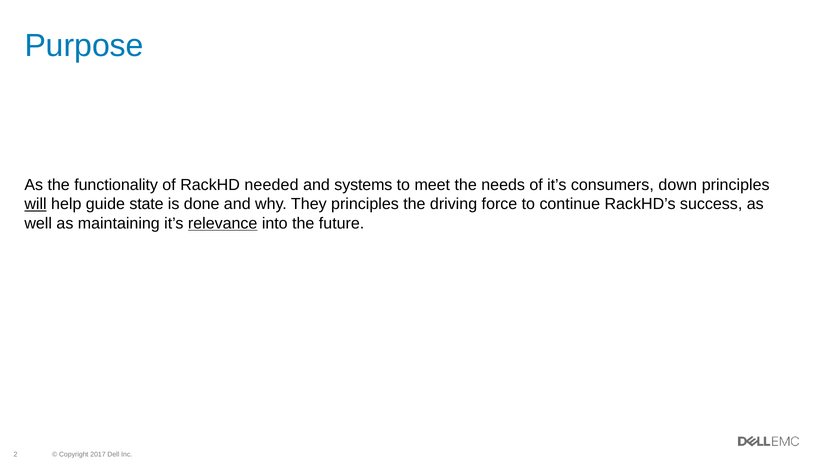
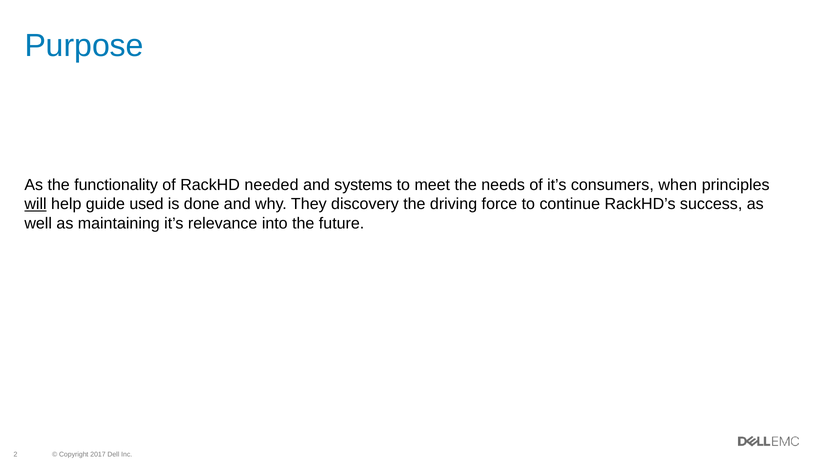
down: down -> when (678, 185)
state: state -> used (147, 204)
They principles: principles -> discovery (365, 204)
relevance underline: present -> none (223, 223)
